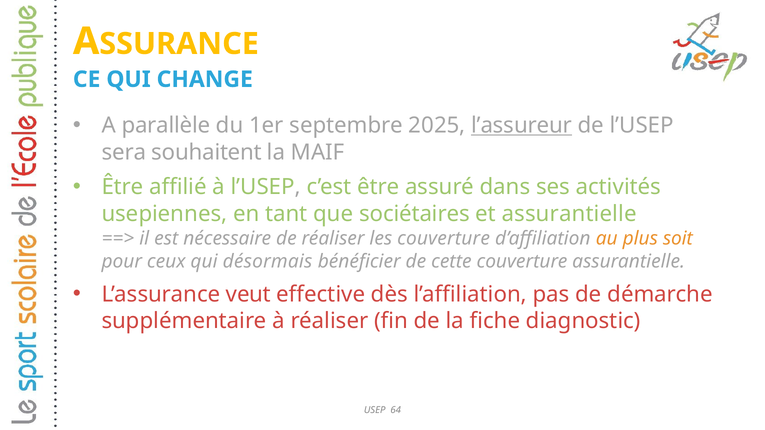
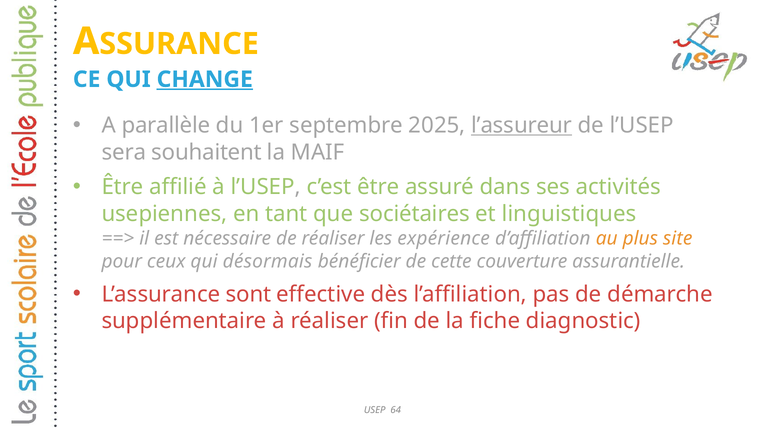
CHANGE underline: none -> present (205, 79)
et assurantielle: assurantielle -> linguistiques (569, 214)
les couverture: couverture -> expérience (444, 238)
soit: soit -> site (678, 238)
veut: veut -> sont (248, 294)
